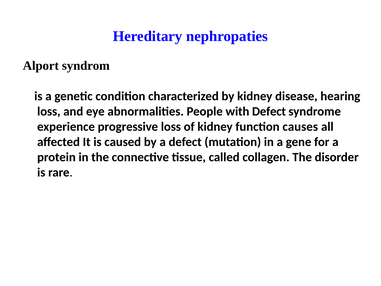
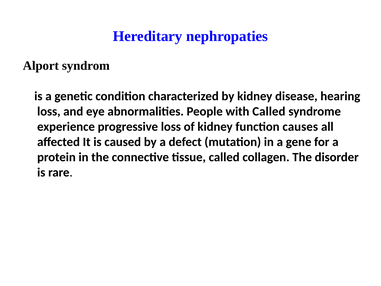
with Defect: Defect -> Called (269, 111)
